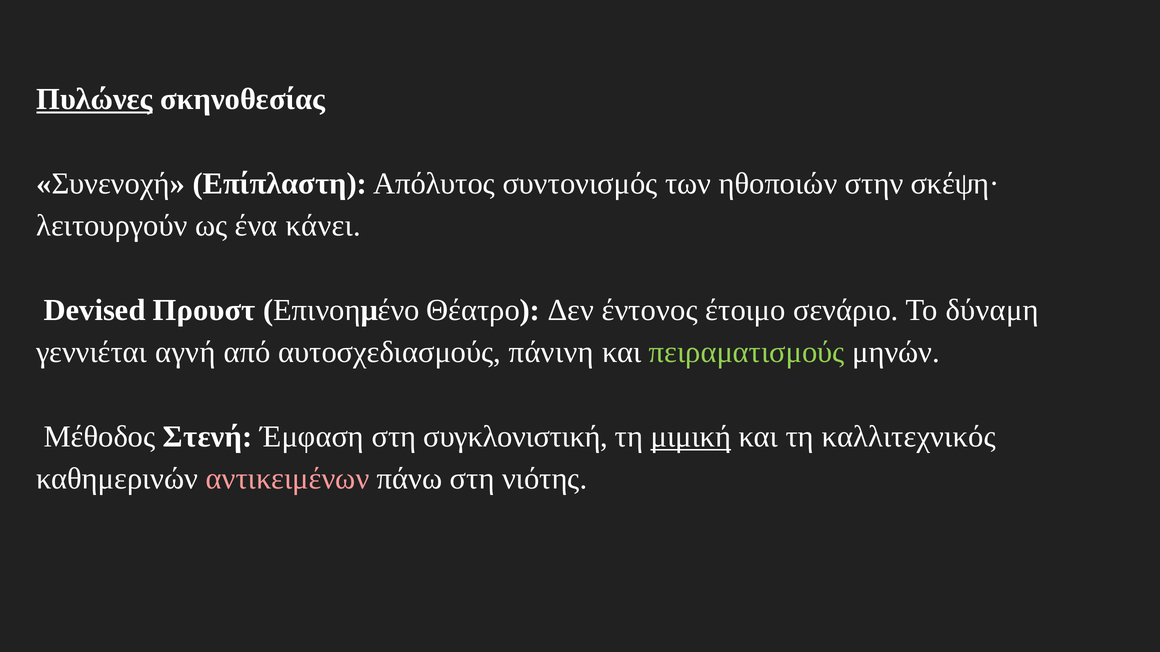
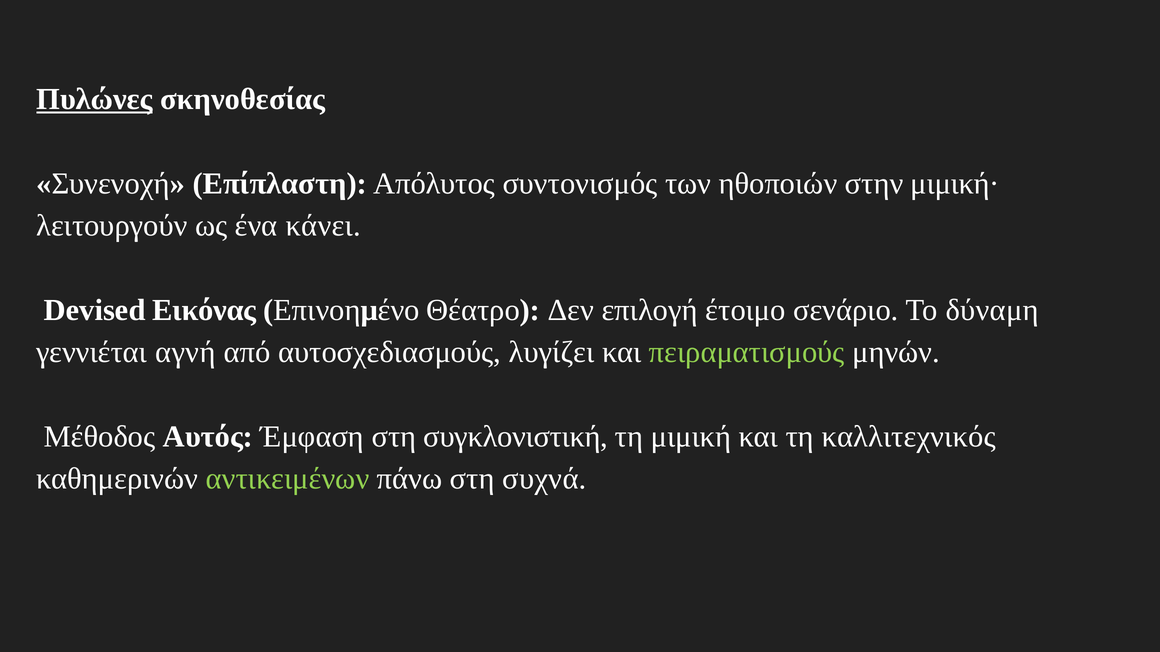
σκέψη·: σκέψη· -> μιμική· (955, 184)
Προυστ: Προυστ -> Εικόνας (204, 310)
έντονος: έντονος -> επιλογή (650, 310)
πάνινη: πάνινη -> λυγίζει (551, 353)
Στενή: Στενή -> Αυτός (208, 437)
μιμική underline: present -> none (691, 437)
αντικειμένων colour: pink -> light green (288, 479)
νιότης: νιότης -> συχνά (544, 479)
